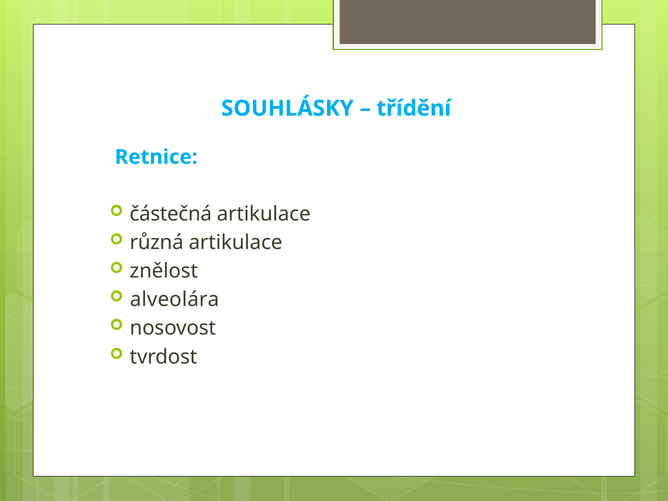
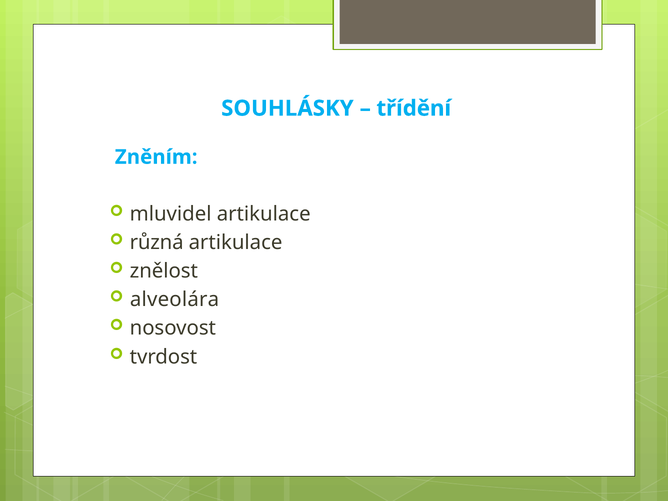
Retnice: Retnice -> Zněním (156, 157)
částečná: částečná -> mluvidel (171, 214)
